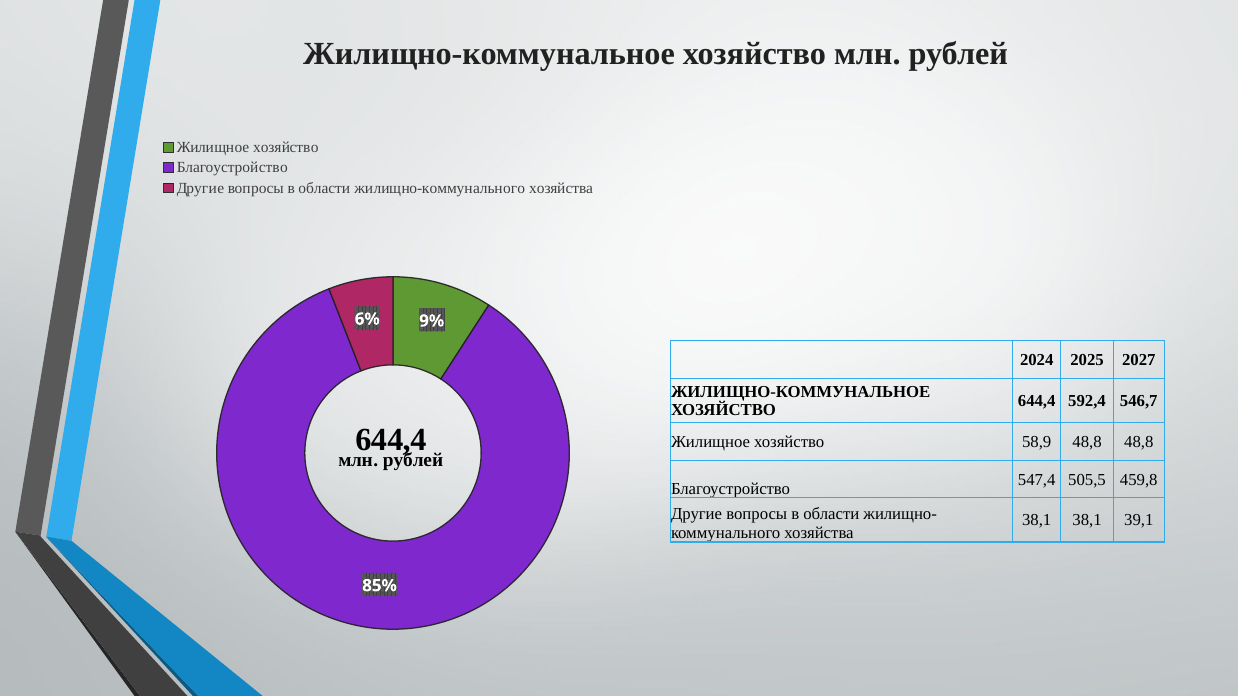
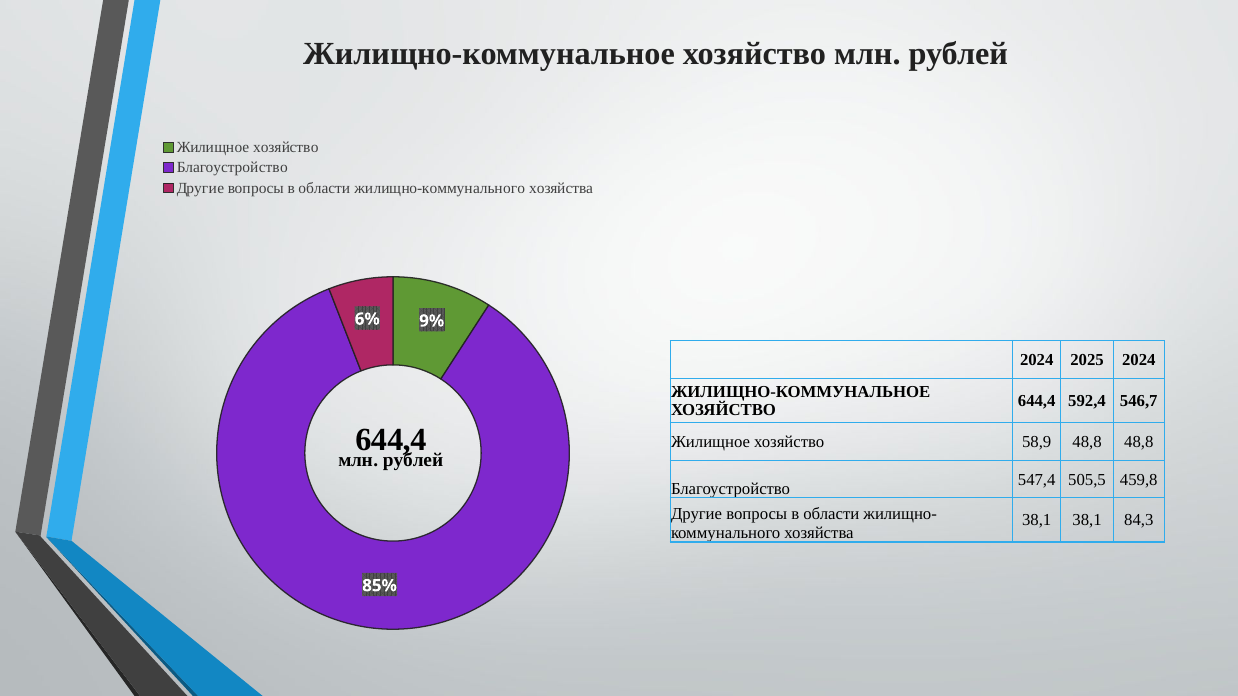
2025 2027: 2027 -> 2024 (1139, 360)
39,1: 39,1 -> 84,3 (1139, 521)
